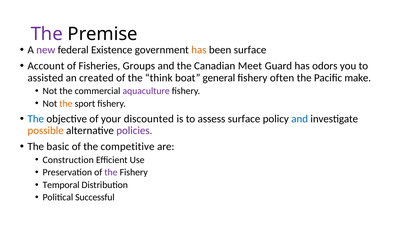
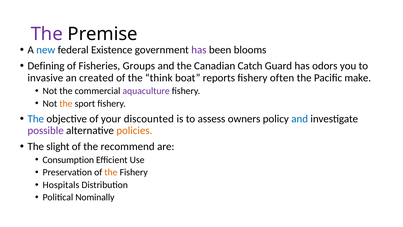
new colour: purple -> blue (46, 50)
has colour: orange -> purple (199, 50)
been surface: surface -> blooms (250, 50)
Account: Account -> Defining (46, 66)
Meet: Meet -> Catch (250, 66)
assisted: assisted -> invasive (45, 78)
general: general -> reports (219, 78)
assess surface: surface -> owners (244, 119)
possible colour: orange -> purple (46, 130)
policies colour: purple -> orange (134, 130)
basic: basic -> slight (58, 146)
competitive: competitive -> recommend (128, 146)
Construction: Construction -> Consumption (68, 160)
the colour: purple -> orange (111, 172)
Temporal: Temporal -> Hospitals (61, 185)
Successful: Successful -> Nominally (95, 197)
